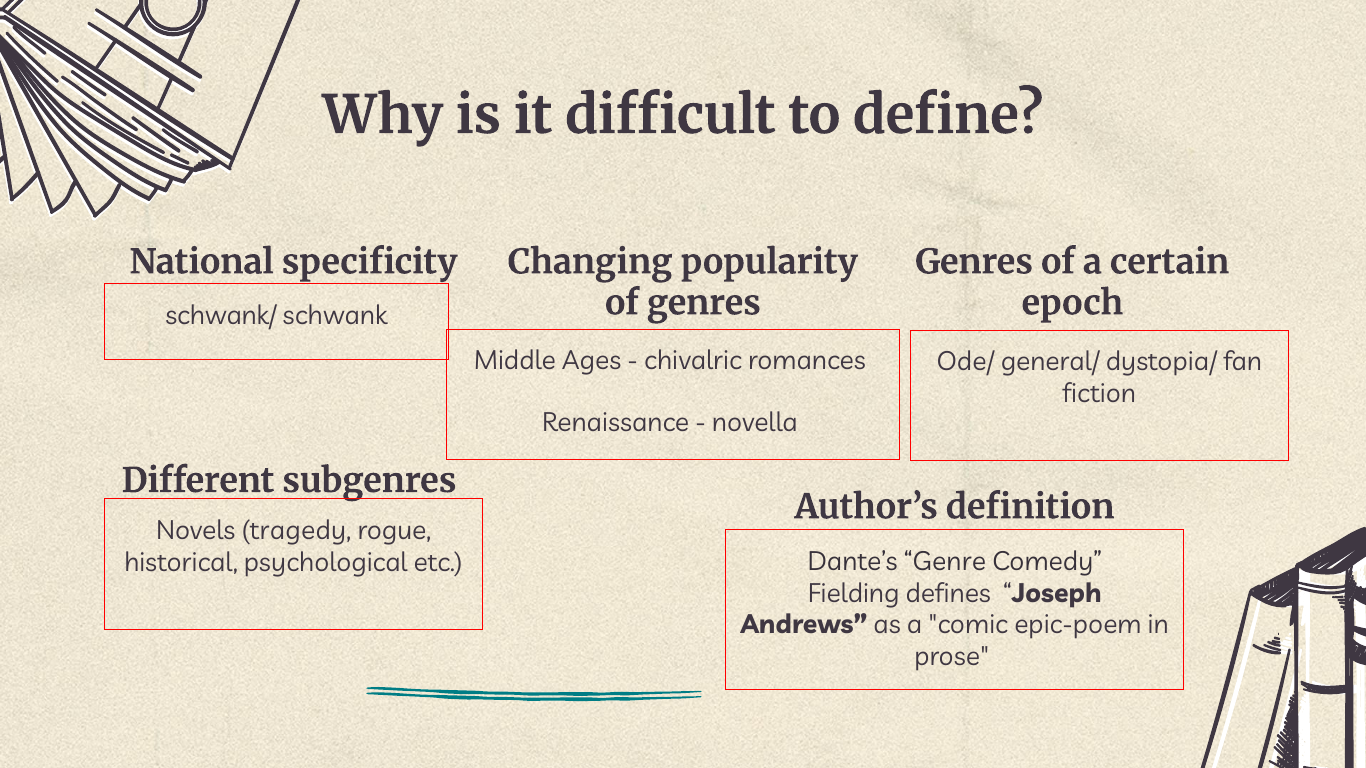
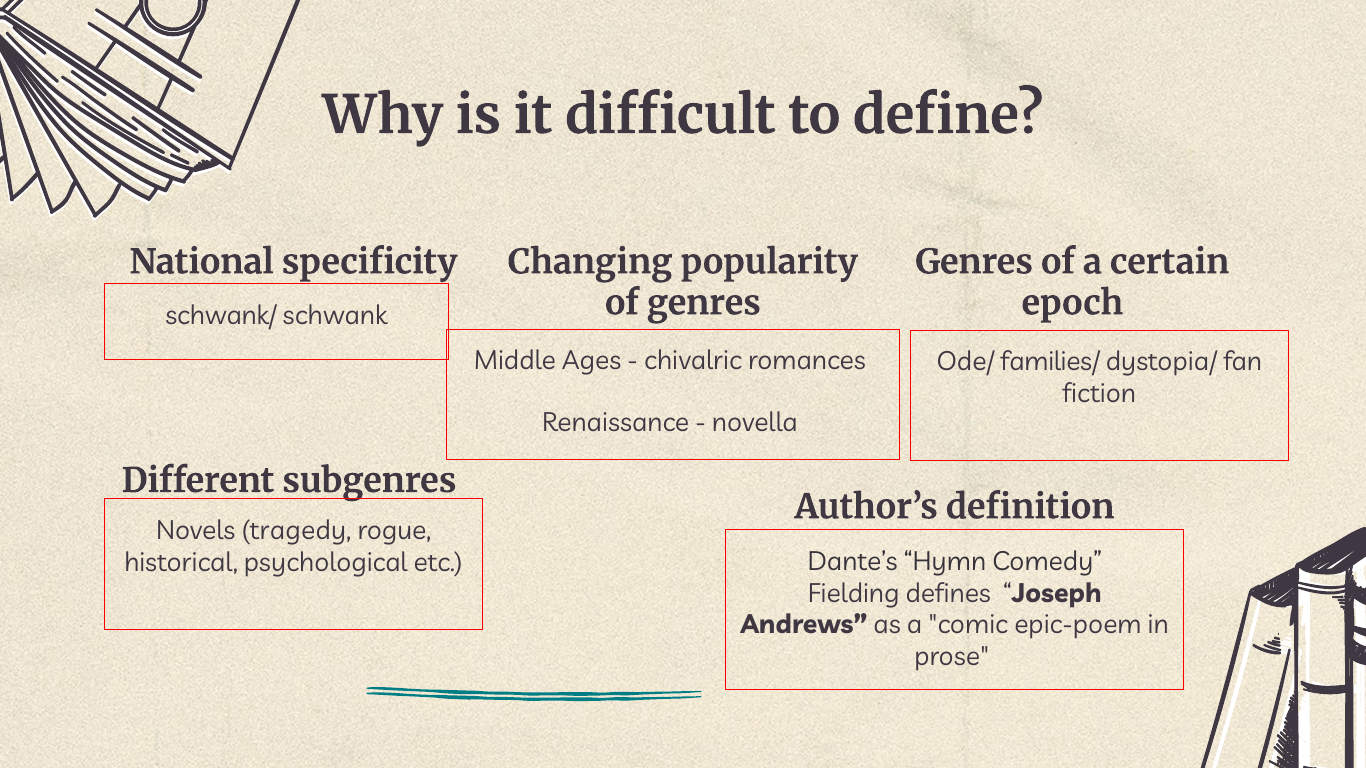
general/: general/ -> families/ (1051, 362)
Genre: Genre -> Hymn (945, 562)
